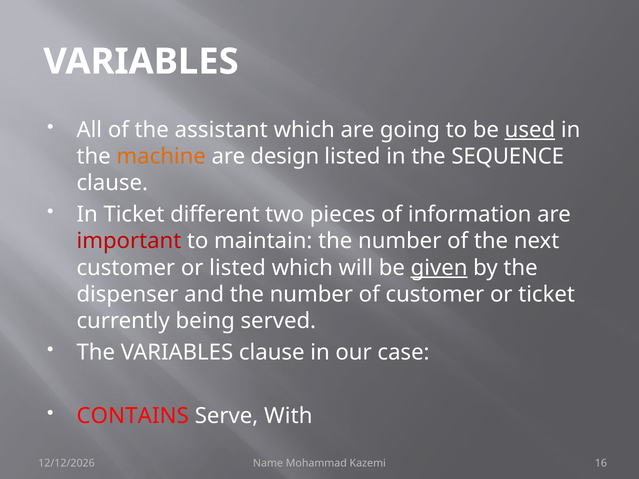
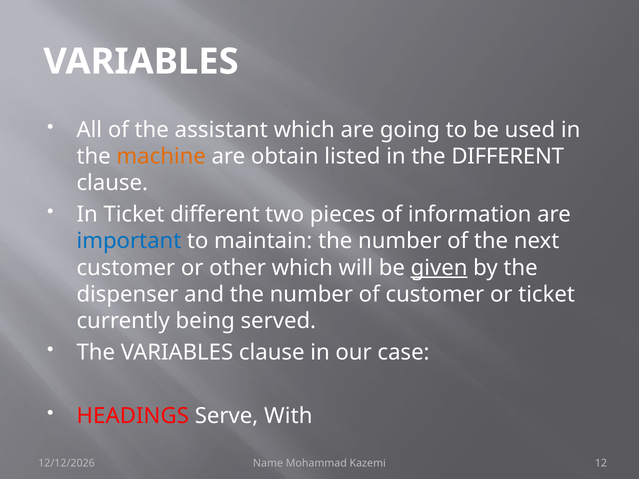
used underline: present -> none (530, 130)
design: design -> obtain (285, 156)
the SEQUENCE: SEQUENCE -> DIFFERENT (508, 156)
important colour: red -> blue (129, 241)
or listed: listed -> other (238, 268)
CONTAINS: CONTAINS -> HEADINGS (133, 416)
16: 16 -> 12 (601, 463)
